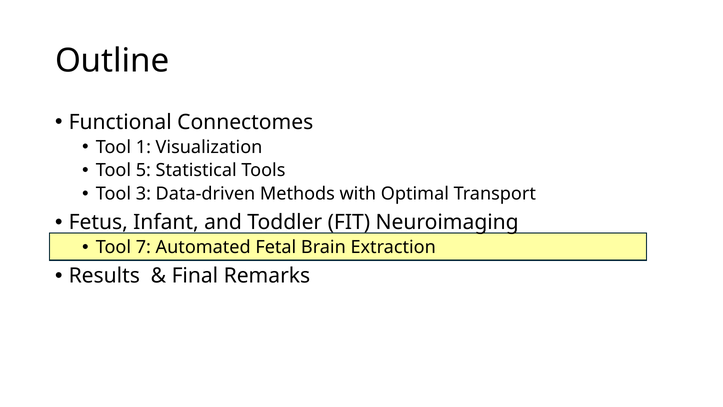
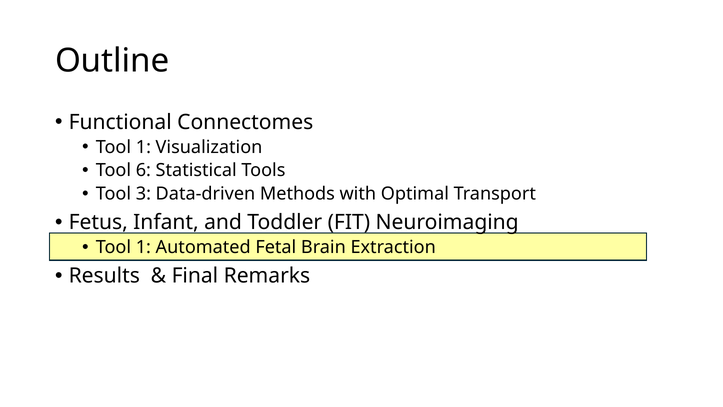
5: 5 -> 6 (143, 170)
7: 7 -> 1 (143, 247)
